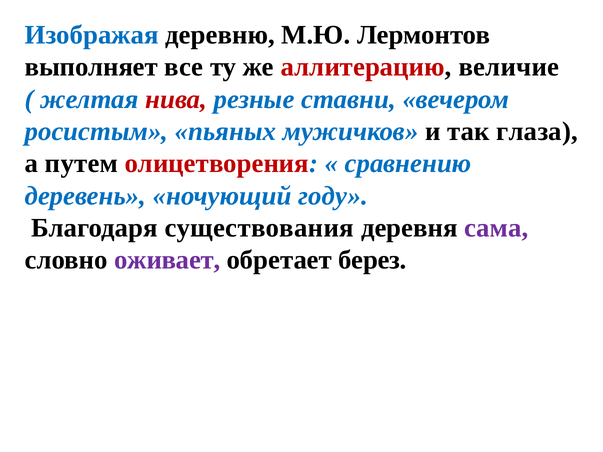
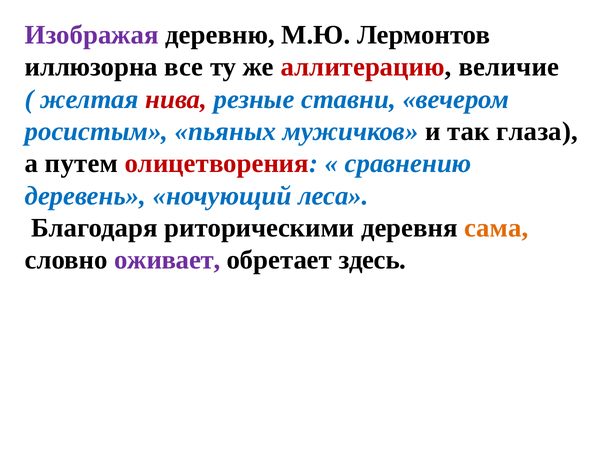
Изображая colour: blue -> purple (92, 35)
выполняет: выполняет -> иллюзорна (91, 67)
году: году -> леса (333, 196)
существования: существования -> риторическими (259, 228)
сама colour: purple -> orange (496, 228)
берез: берез -> здесь (372, 260)
